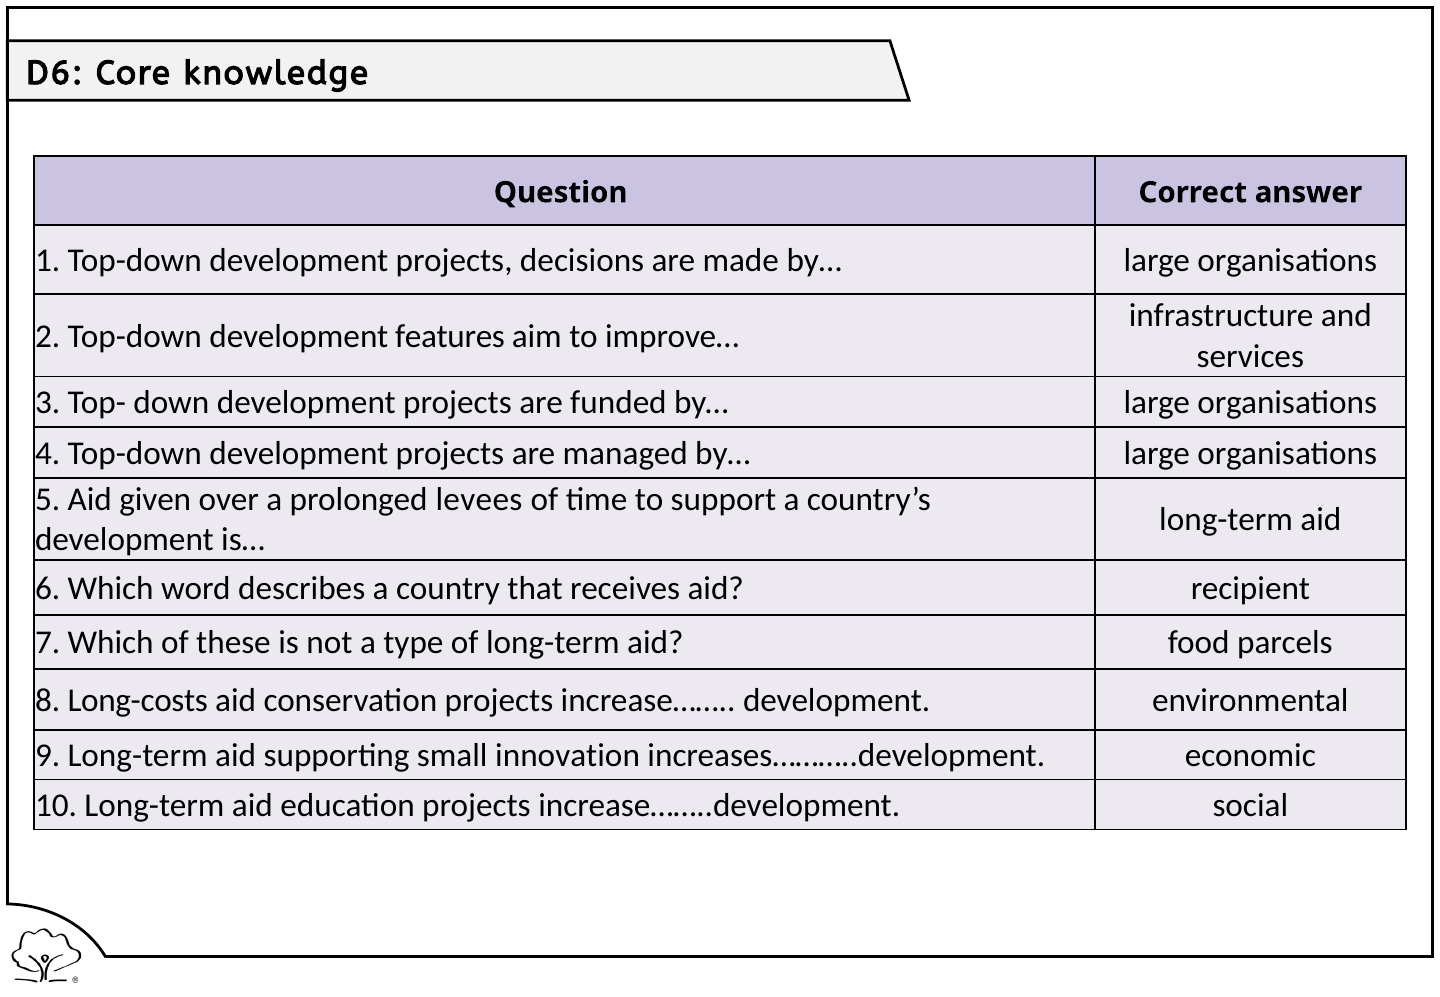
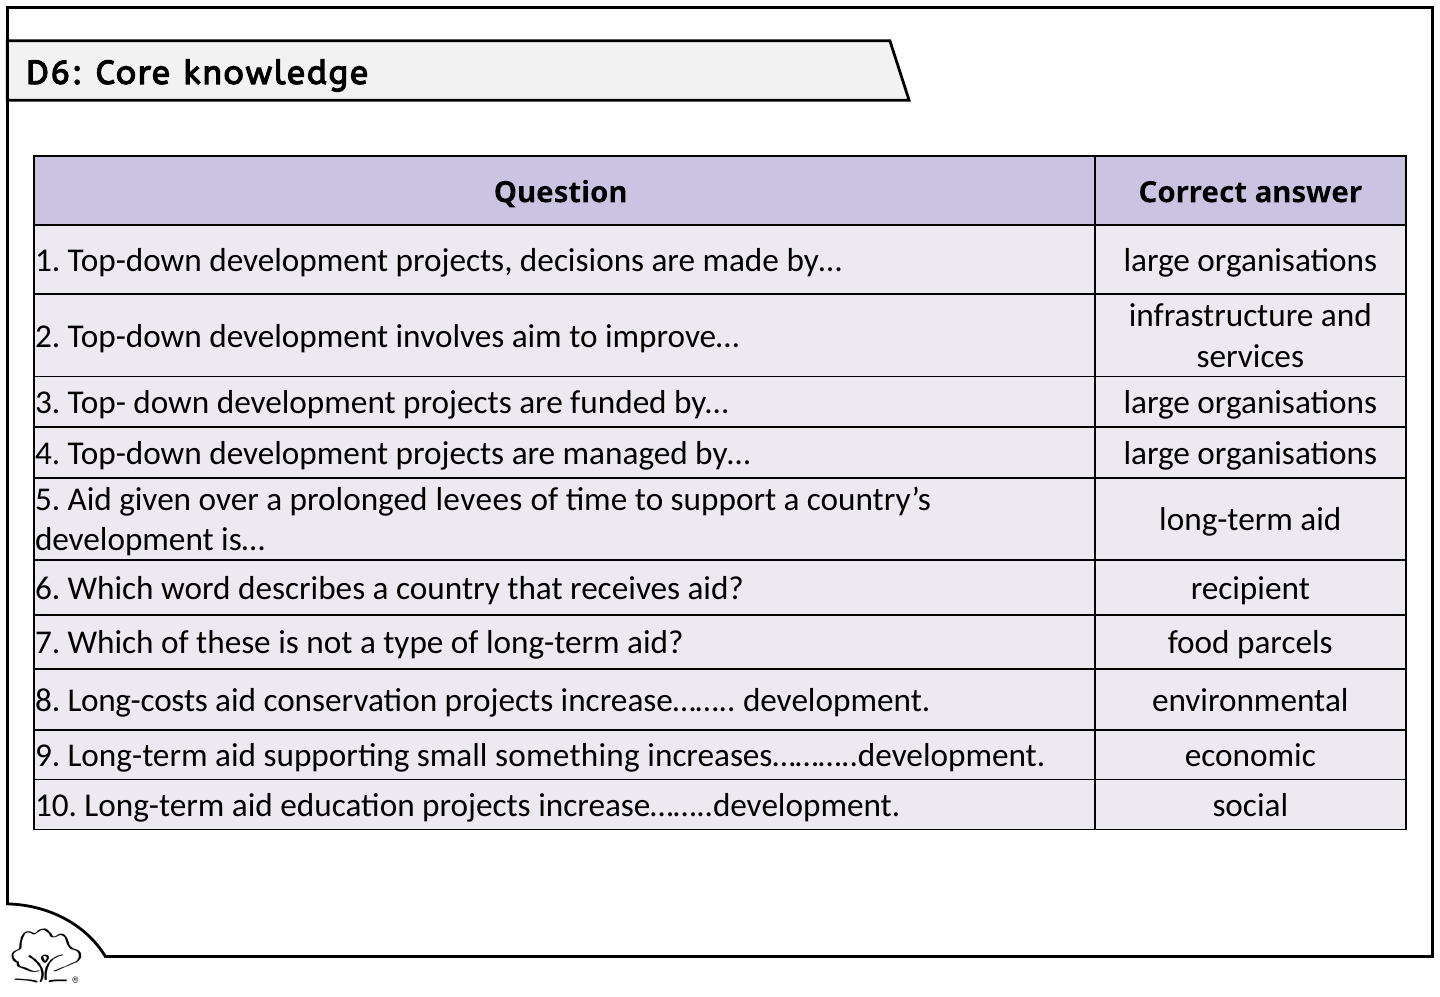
features: features -> involves (450, 336)
innovation: innovation -> something (567, 755)
